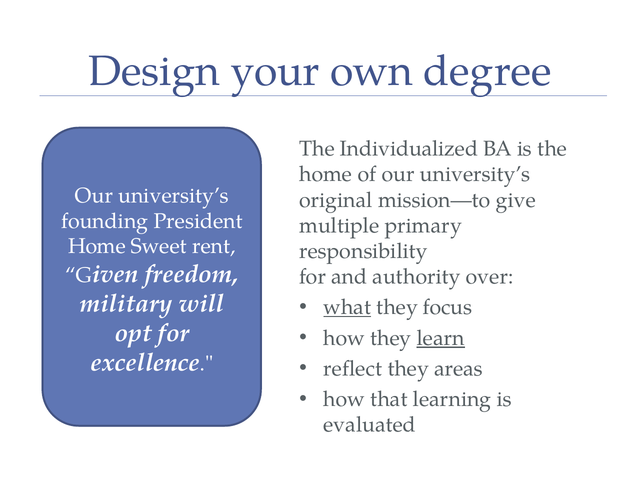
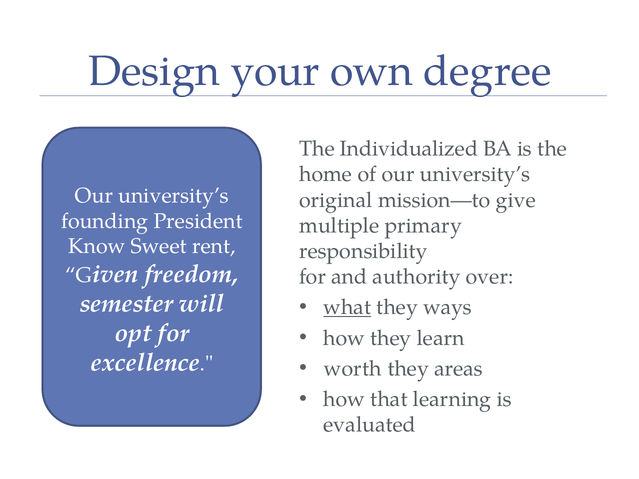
Home: Home -> Know (97, 246)
focus: focus -> ways (448, 307)
military: military -> semester (126, 303)
learn underline: present -> none (441, 338)
reflect: reflect -> worth (353, 369)
